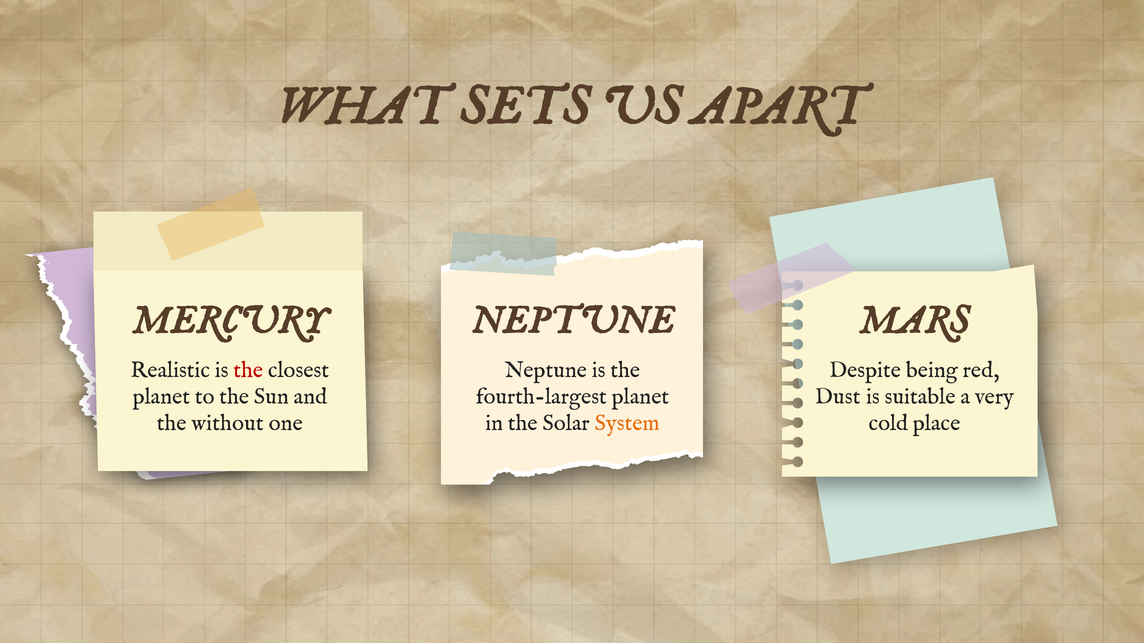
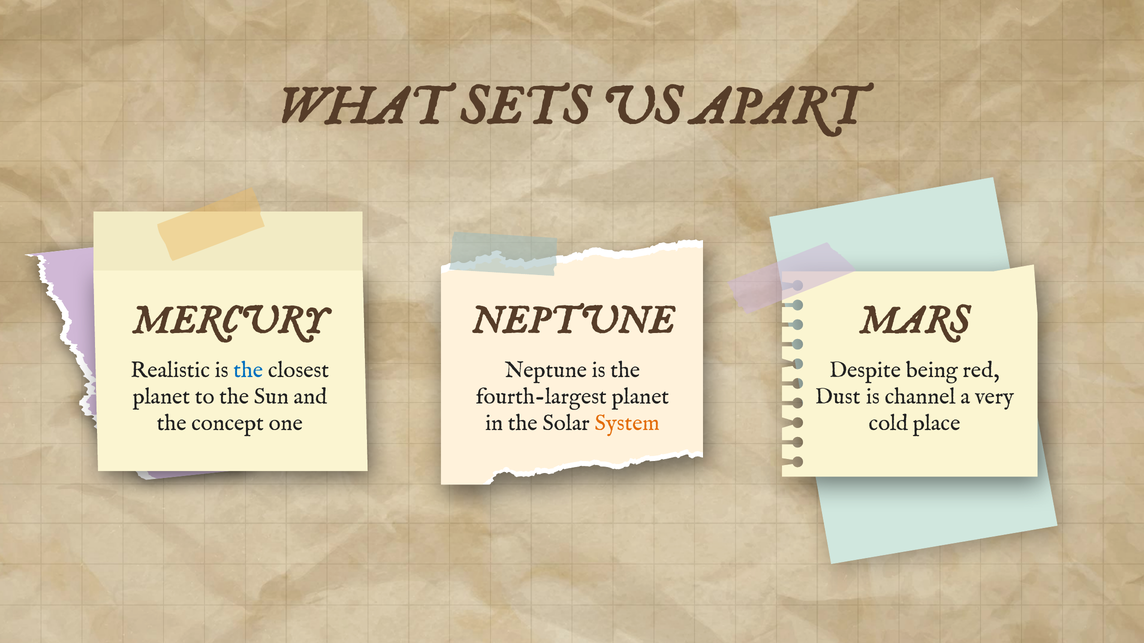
the colour: red -> blue (248, 370)
suitable: suitable -> channel (920, 397)
without: without -> concept (228, 424)
